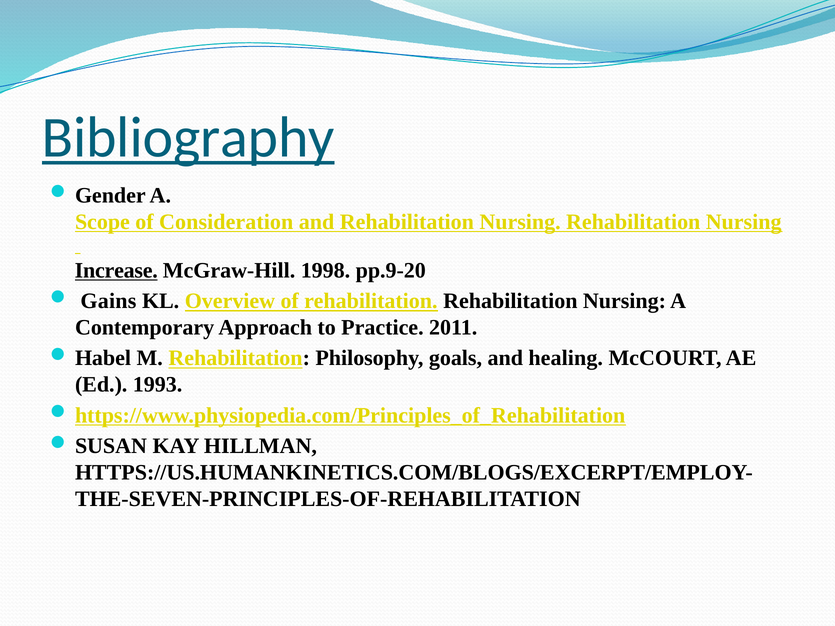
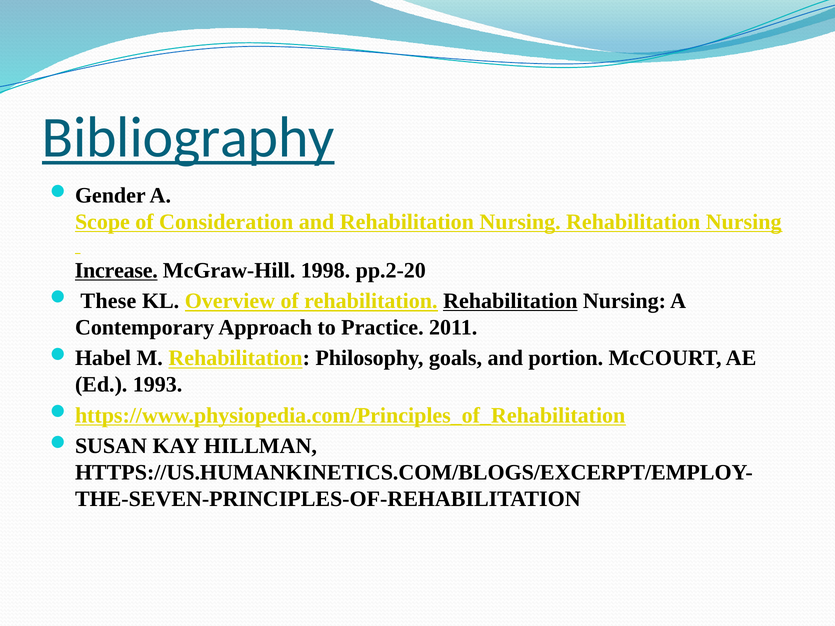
pp.9-20: pp.9-20 -> pp.2-20 (391, 270)
Gains: Gains -> These (108, 301)
Rehabilitation underline: none -> present (510, 301)
healing: healing -> portion (566, 358)
